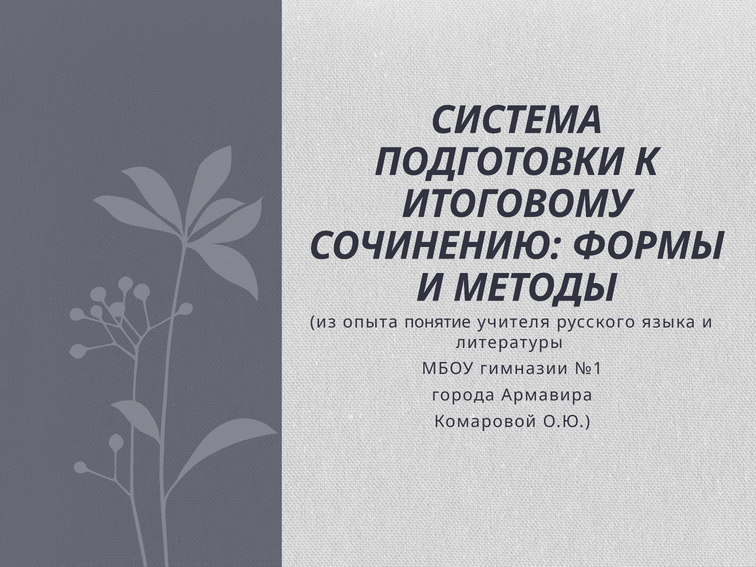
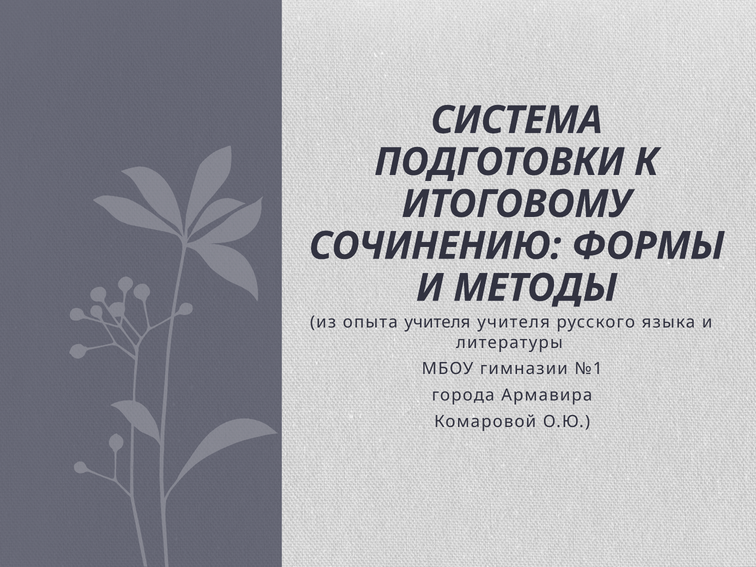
опыта понятие: понятие -> учителя (437, 322)
